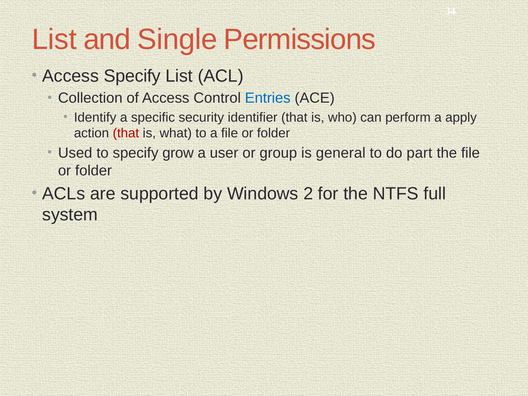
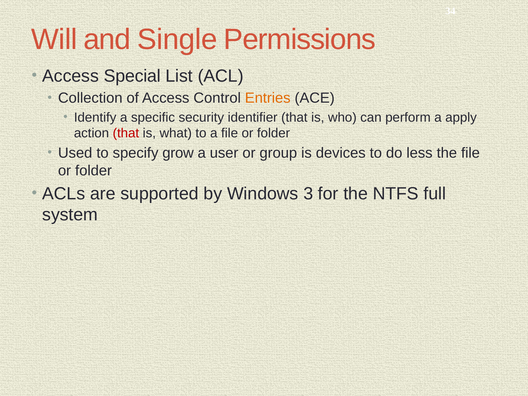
List: List -> Will (54, 39)
Access Specify: Specify -> Special (132, 76)
Entries colour: blue -> orange (268, 98)
general: general -> devices (341, 153)
part: part -> less (419, 153)
2: 2 -> 3 (308, 194)
